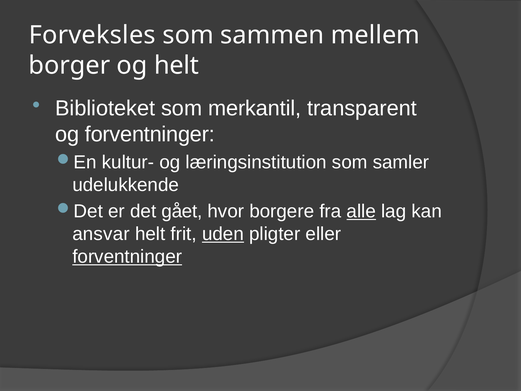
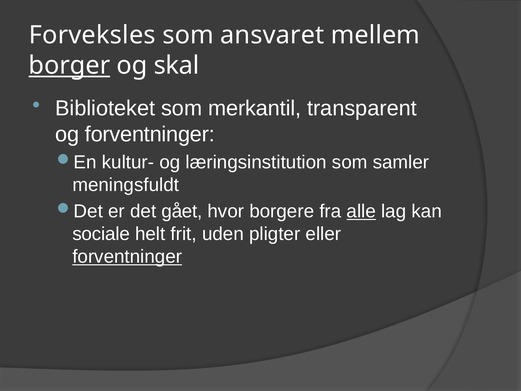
sammen: sammen -> ansvaret (272, 35)
borger underline: none -> present (69, 66)
og helt: helt -> skal (177, 66)
udelukkende: udelukkende -> meningsfuldt (126, 185)
ansvar: ansvar -> sociale (101, 234)
uden underline: present -> none (223, 234)
